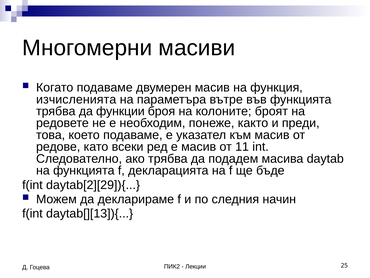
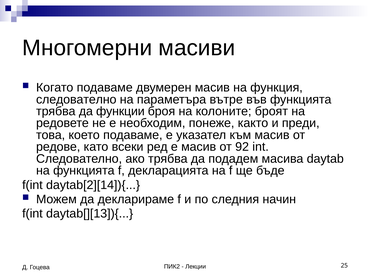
изчисленията: изчисленията -> следователно (76, 99)
11: 11 -> 92 (242, 147)
daytab[2][29]){: daytab[2][29]){ -> daytab[2][14]){ (93, 185)
